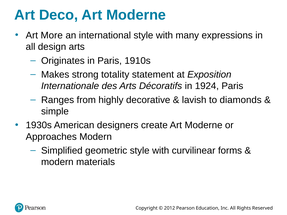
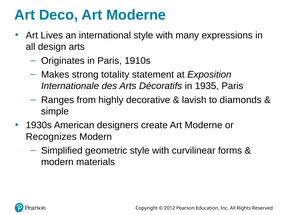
More: More -> Lives (52, 35)
1924: 1924 -> 1935 (207, 86)
Approaches: Approaches -> Recognizes (51, 137)
